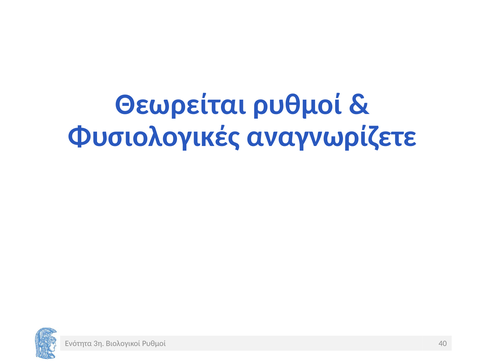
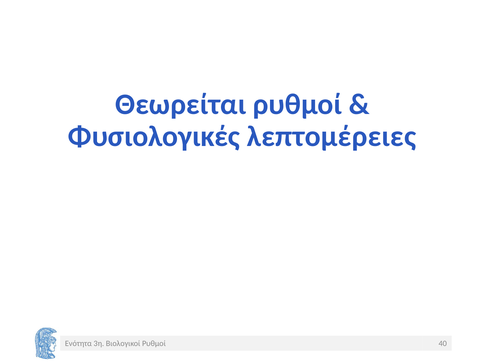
αναγνωρίζετε: αναγνωρίζετε -> λεπτομέρειες (331, 136)
